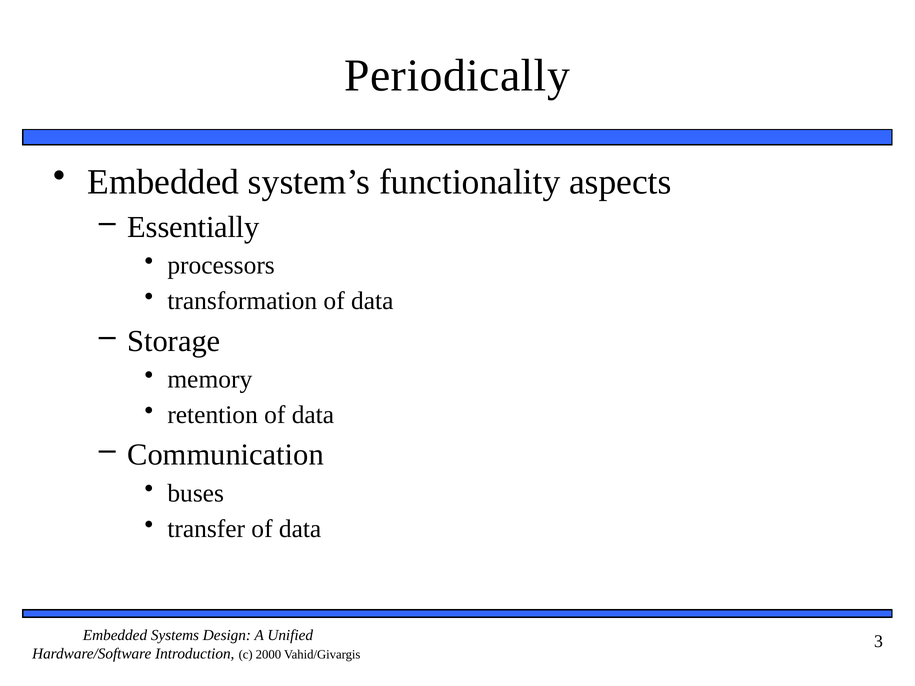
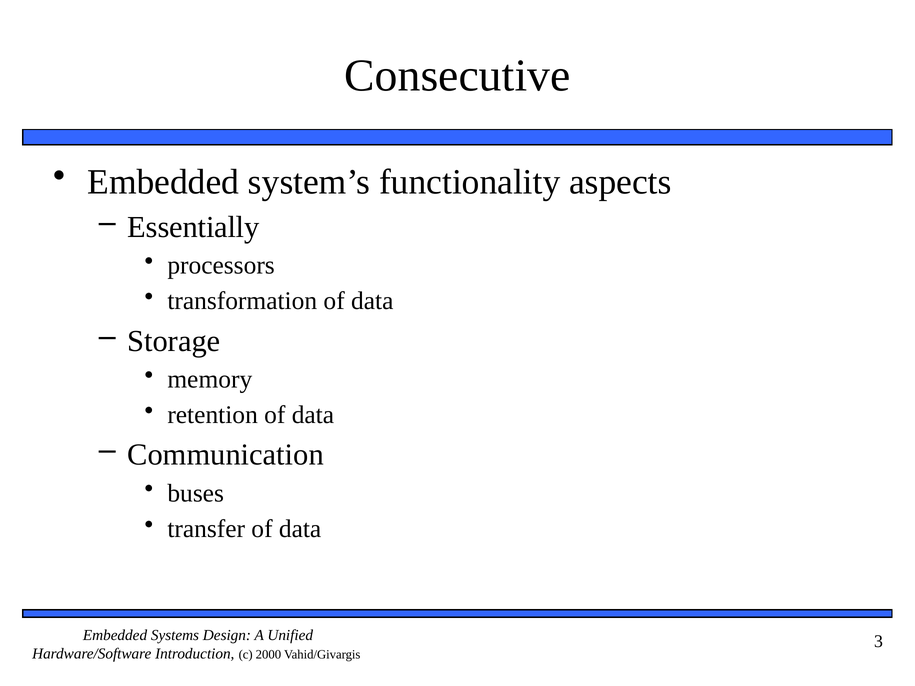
Periodically: Periodically -> Consecutive (457, 76)
